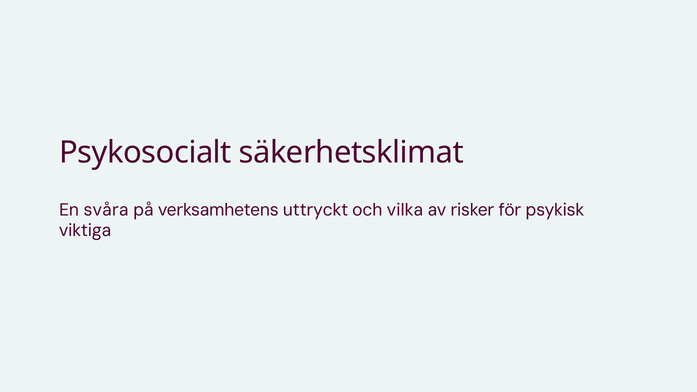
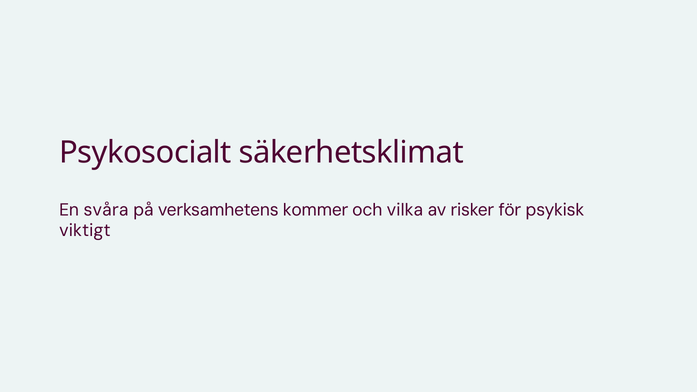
uttryckt: uttryckt -> kommer (316, 210)
viktiga: viktiga -> viktigt (85, 231)
